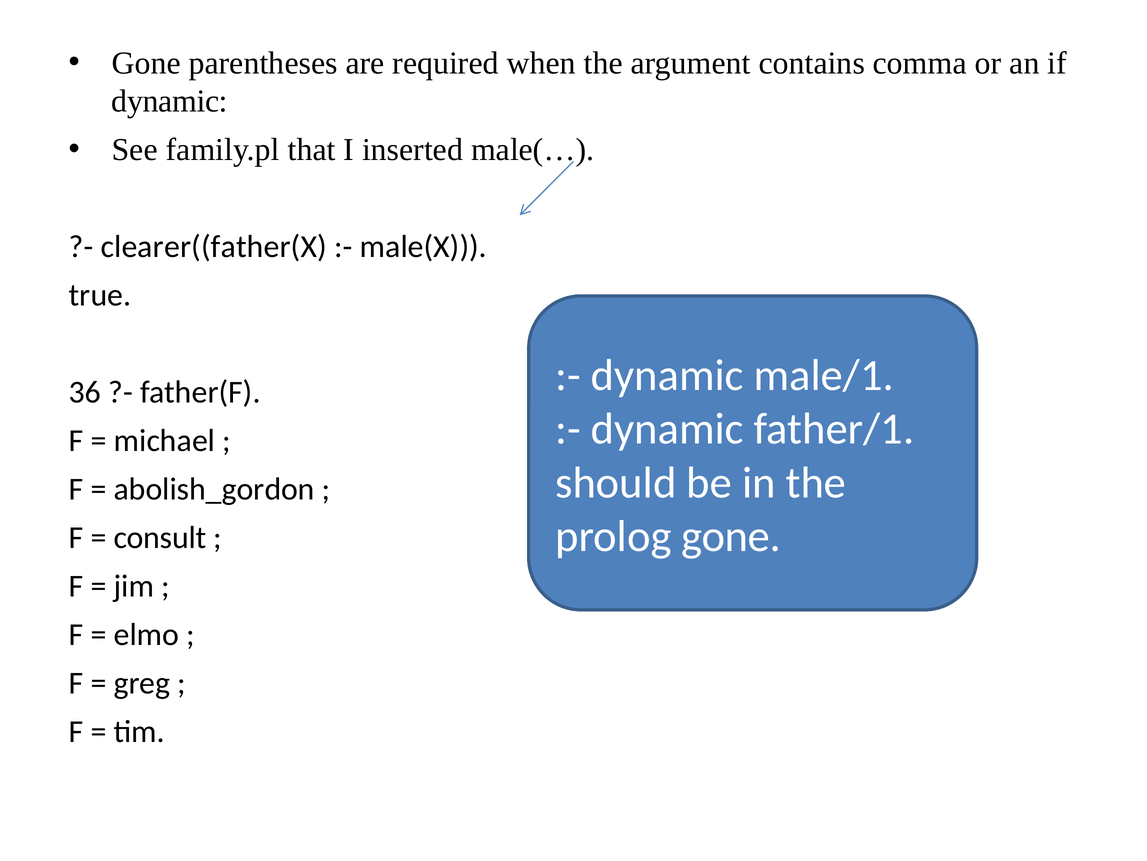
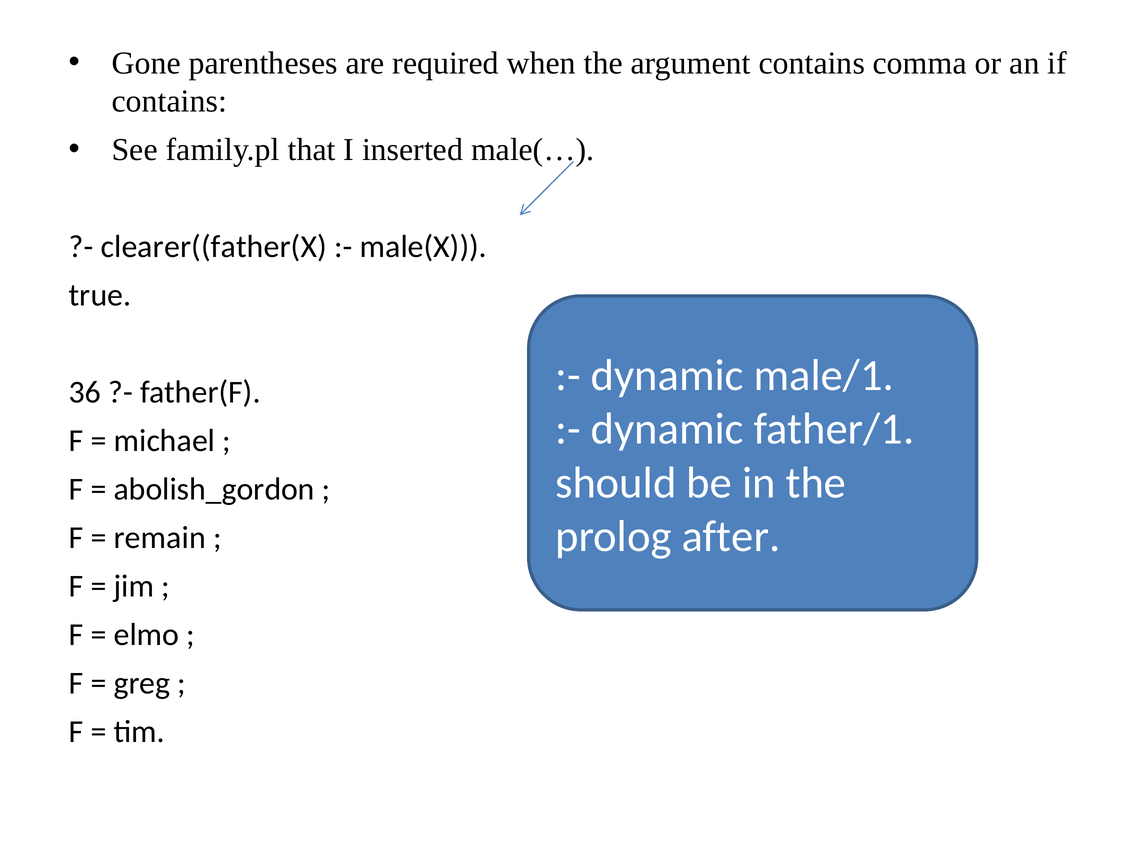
dynamic: dynamic -> contains (169, 101)
prolog gone: gone -> after (731, 536)
consult: consult -> remain (160, 537)
